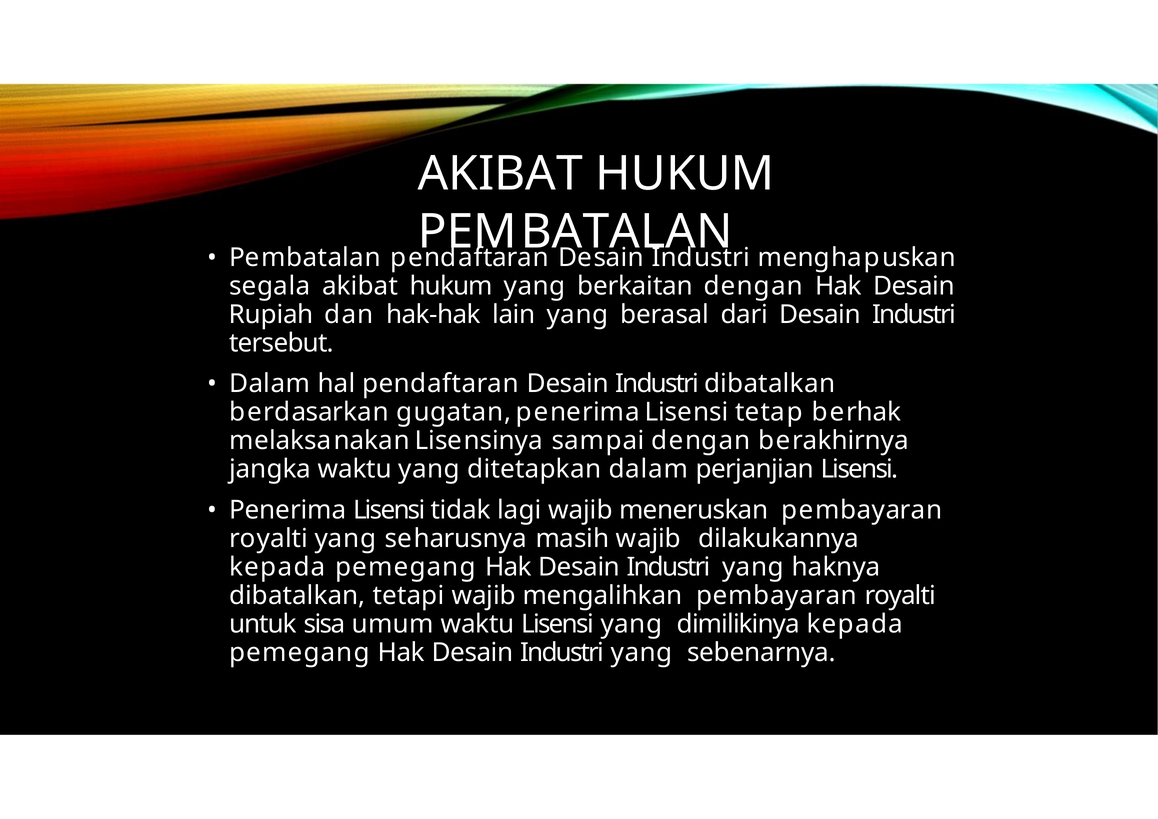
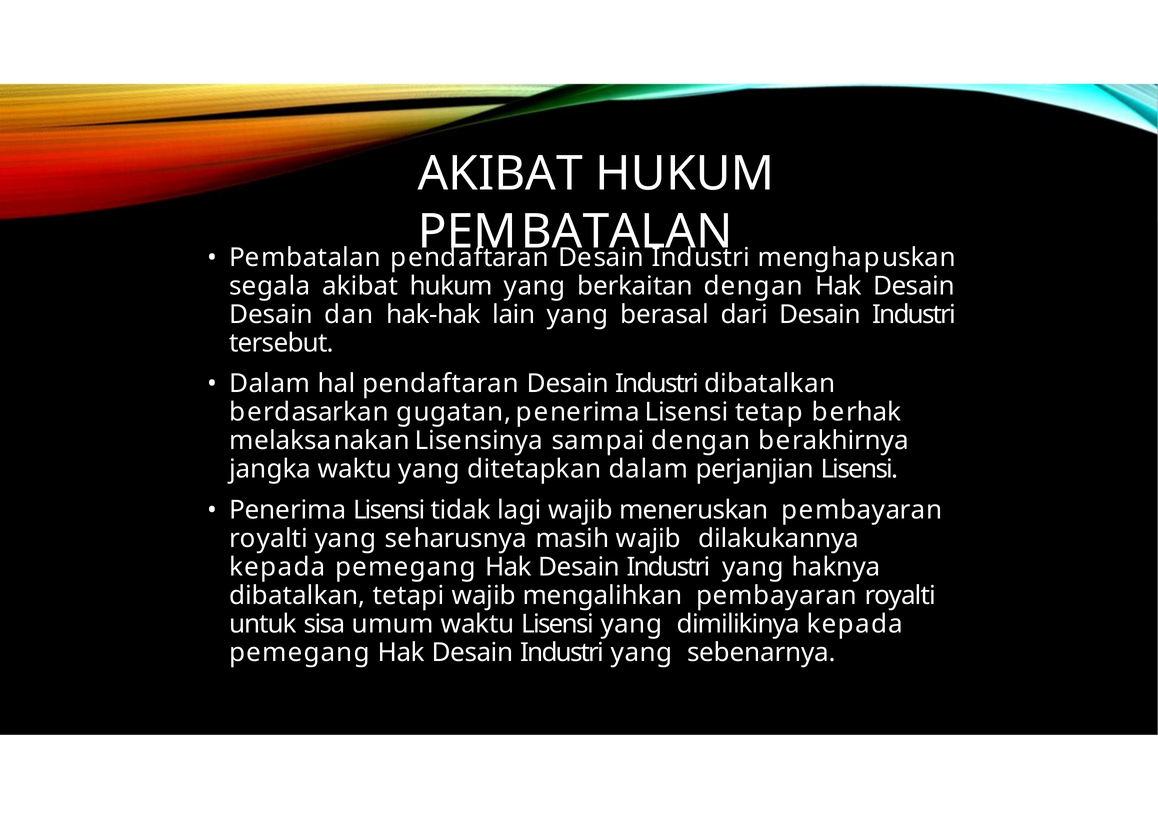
Rupiah: Rupiah -> Desain (271, 315)
